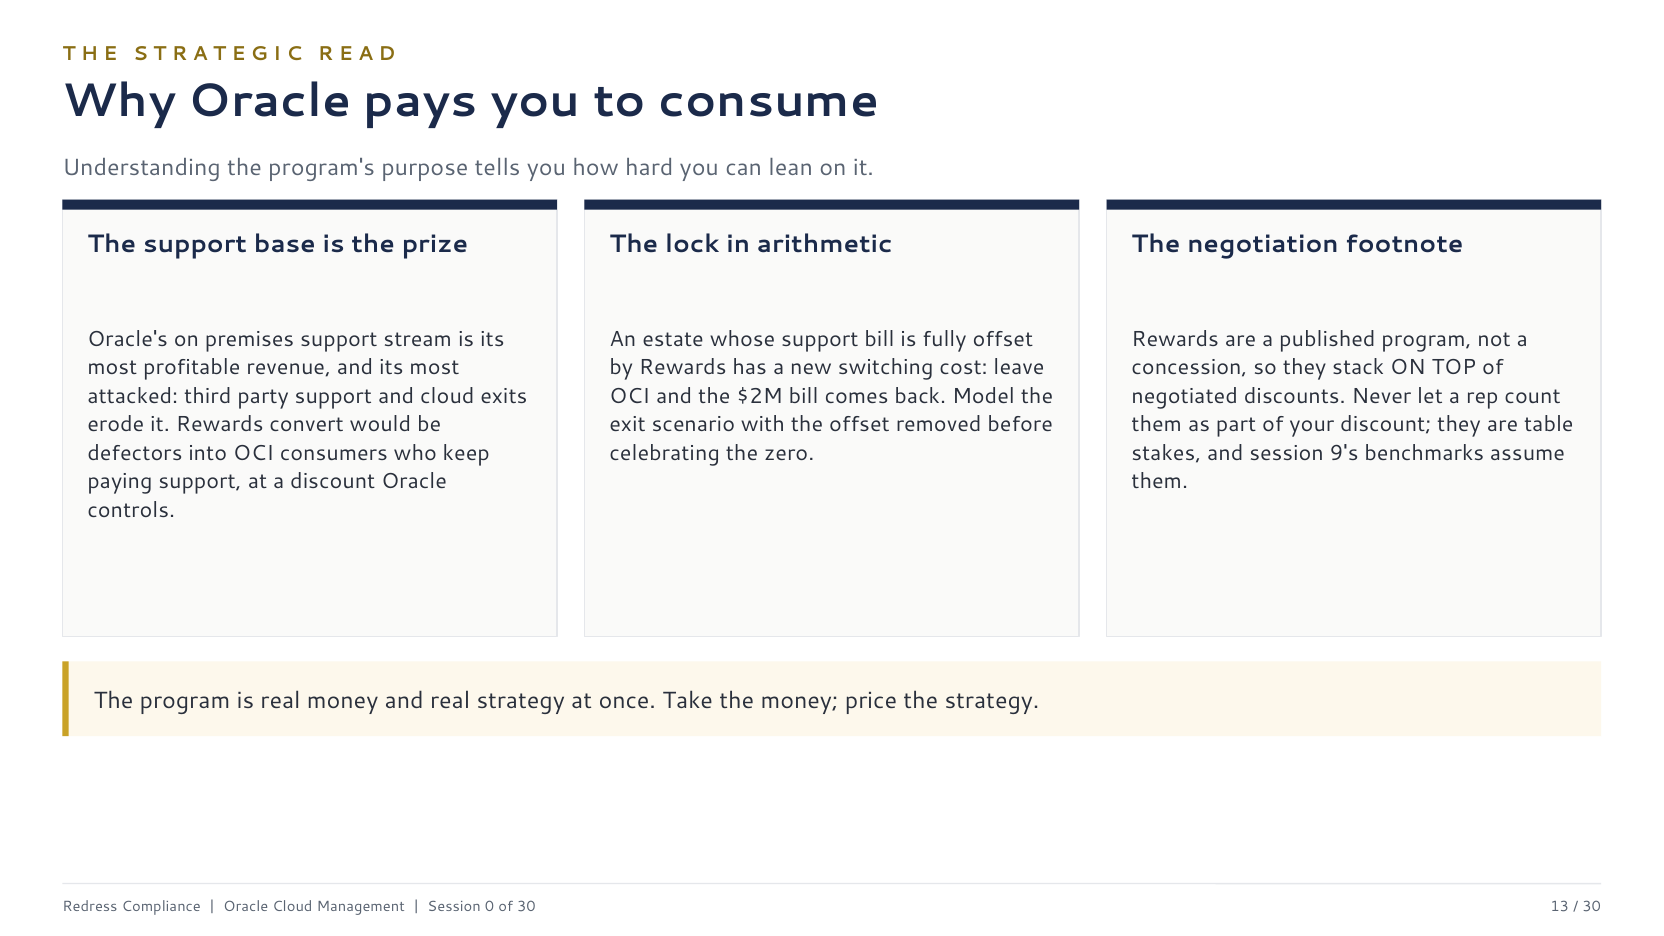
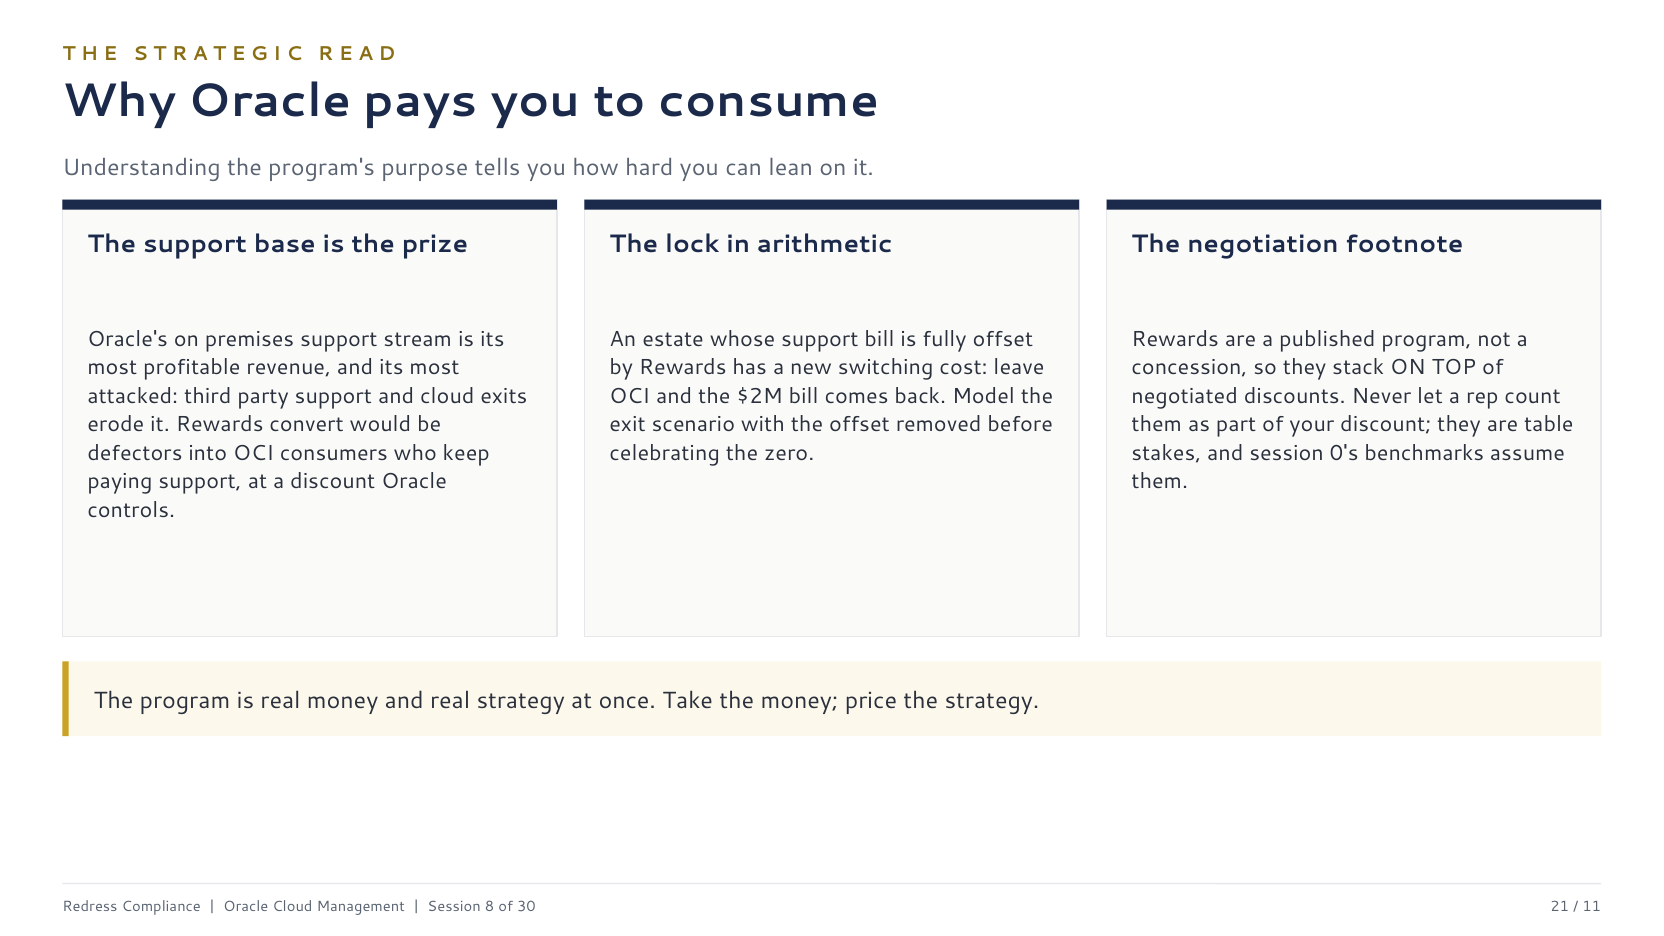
9's: 9's -> 0's (1344, 453)
0: 0 -> 8 (490, 907)
13: 13 -> 21 (1560, 907)
30: 30 -> 11 (1592, 907)
